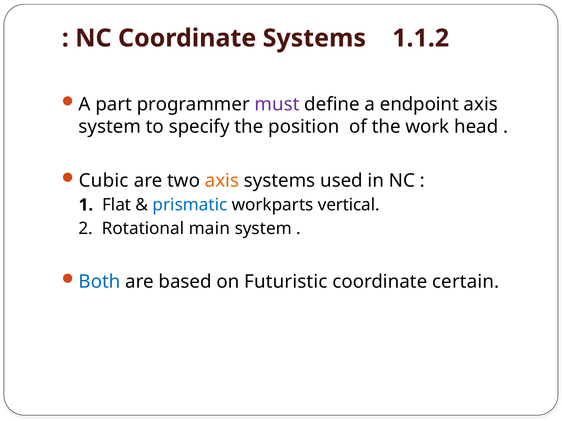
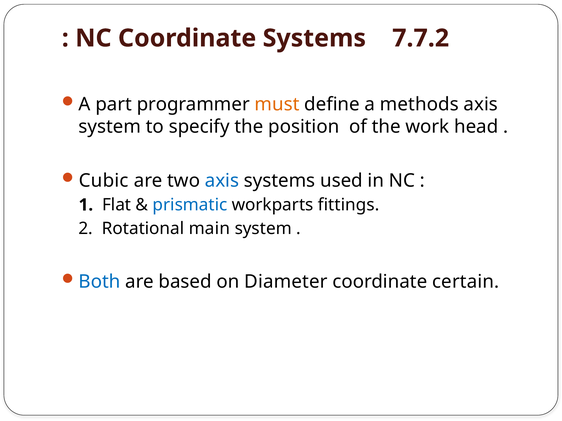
1.1.2: 1.1.2 -> 7.7.2 (421, 38)
must colour: purple -> orange (277, 104)
endpoint: endpoint -> methods (419, 104)
axis colour: orange -> blue (222, 181)
vertical: vertical -> fittings (349, 205)
Futuristic: Futuristic -> Diameter (286, 282)
